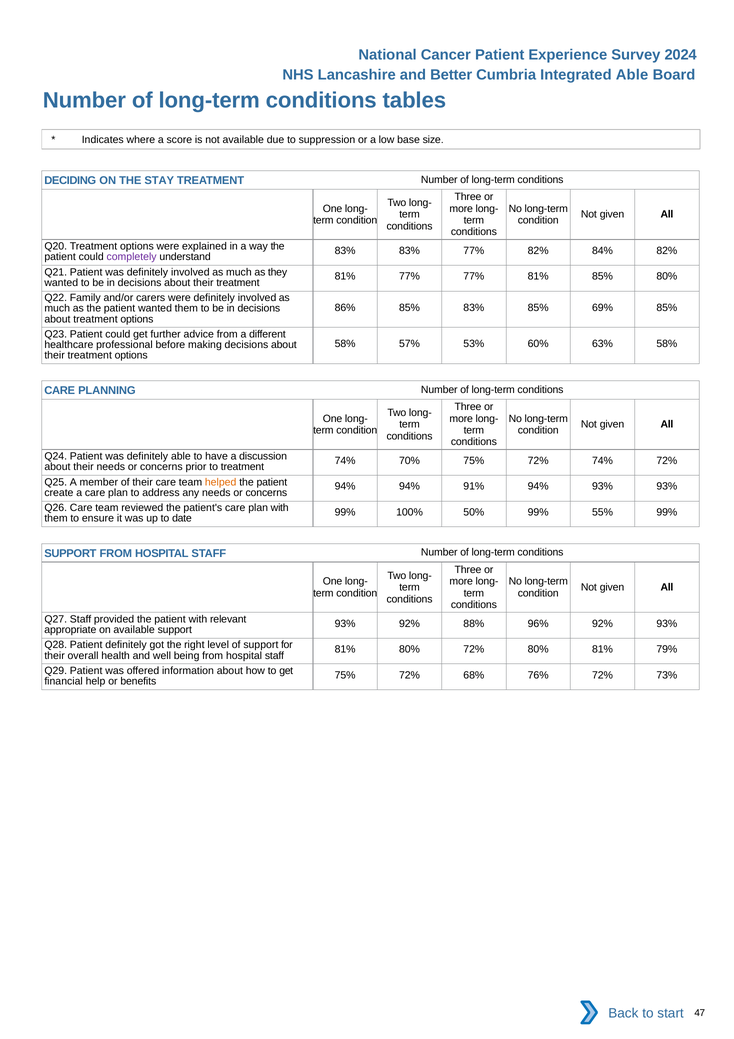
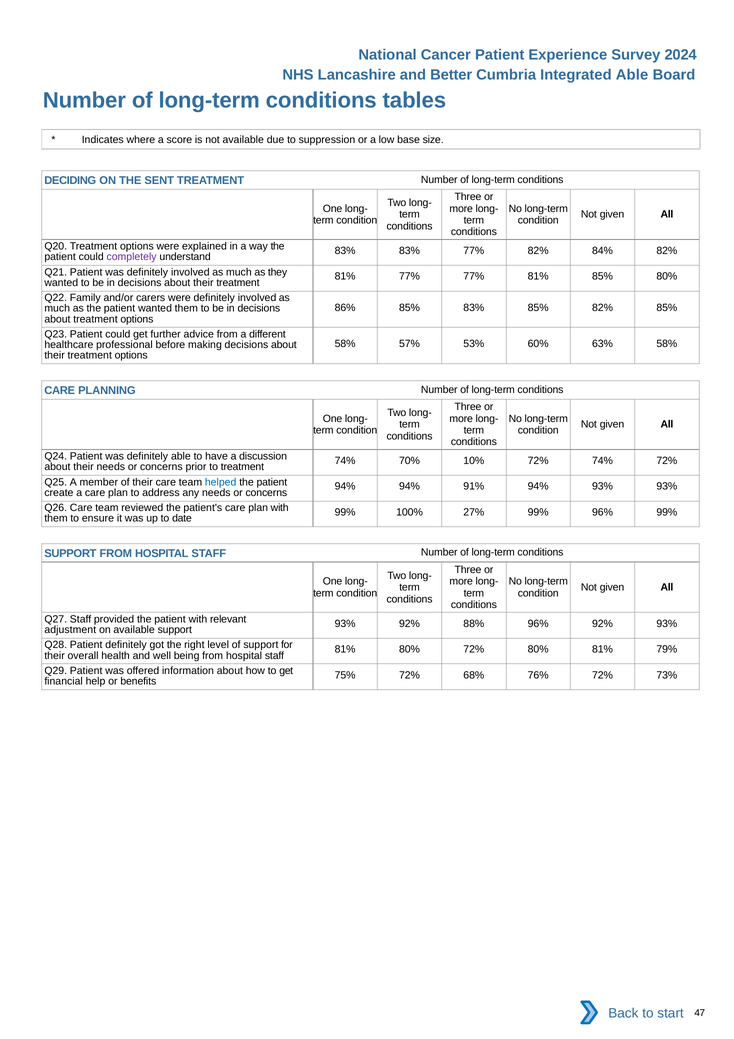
STAY: STAY -> SENT (159, 181)
85% 69%: 69% -> 82% (603, 308)
70% 75%: 75% -> 10% (474, 461)
helped colour: orange -> blue (221, 482)
50%: 50% -> 27% (474, 512)
99% 55%: 55% -> 96% (603, 512)
appropriate: appropriate -> adjustment (70, 630)
